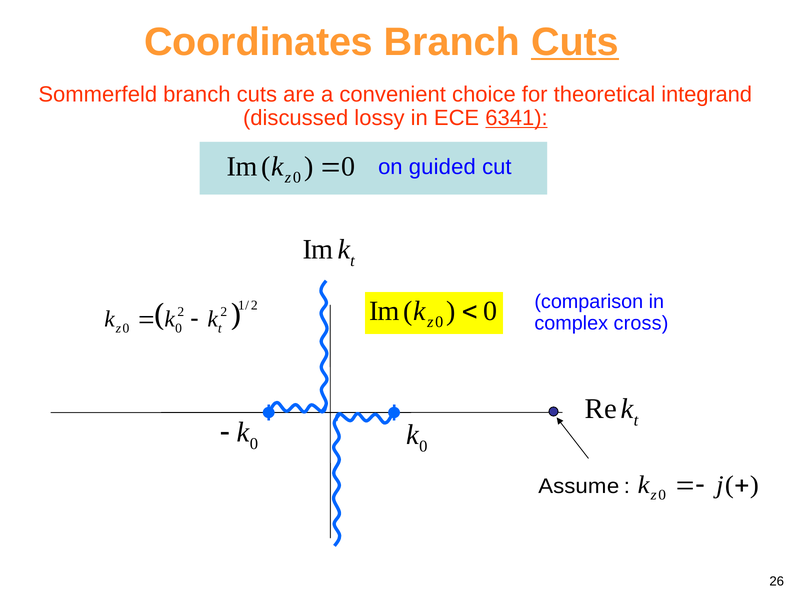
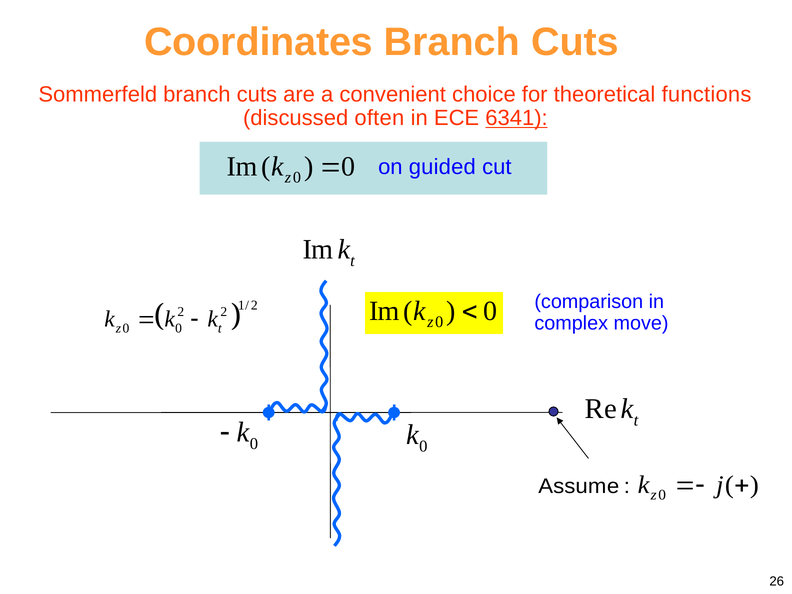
Cuts underline: present -> none (575, 42)
integrand: integrand -> functions (707, 94)
lossy: lossy -> often (379, 118)
cross: cross -> move (641, 323)
